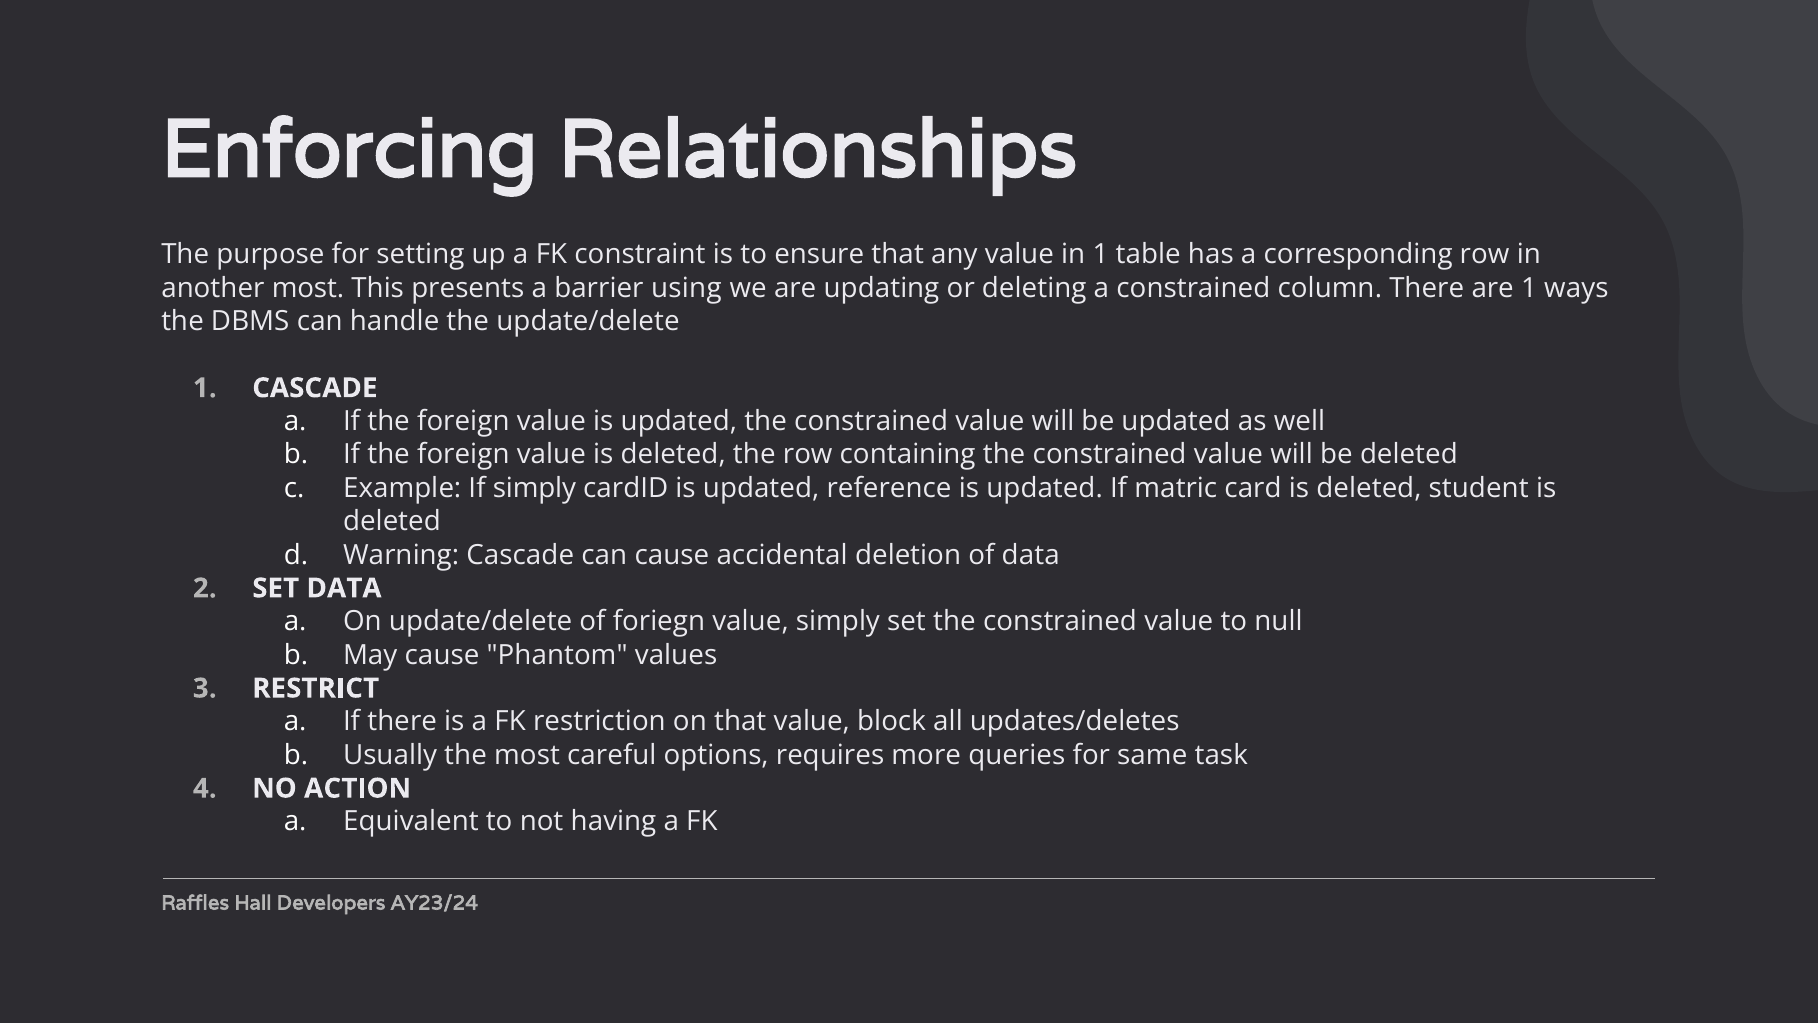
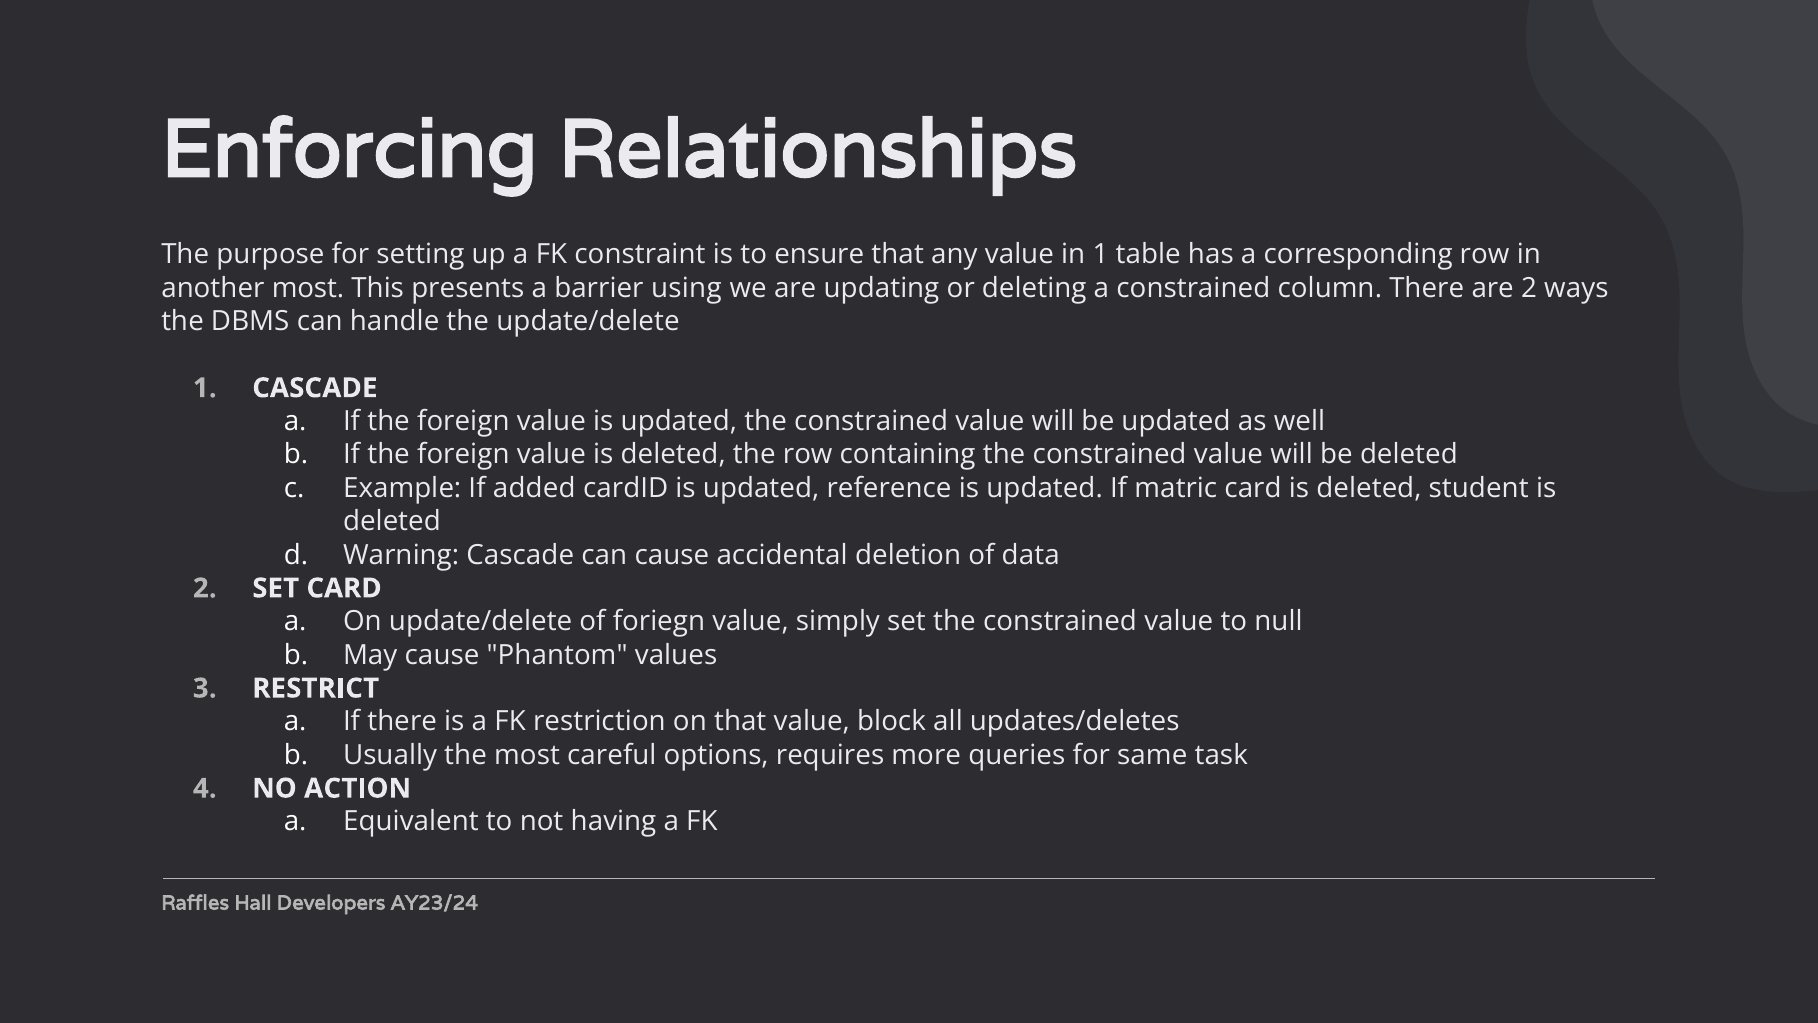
are 1: 1 -> 2 (1529, 288)
If simply: simply -> added (534, 488)
SET DATA: DATA -> CARD (344, 588)
